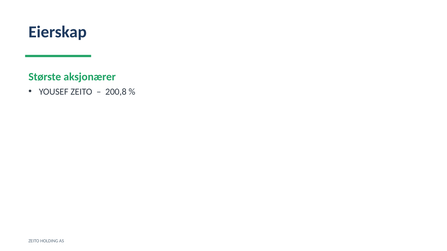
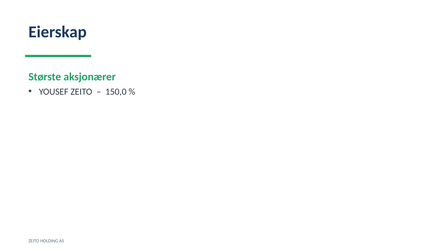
200,8: 200,8 -> 150,0 (116, 92)
